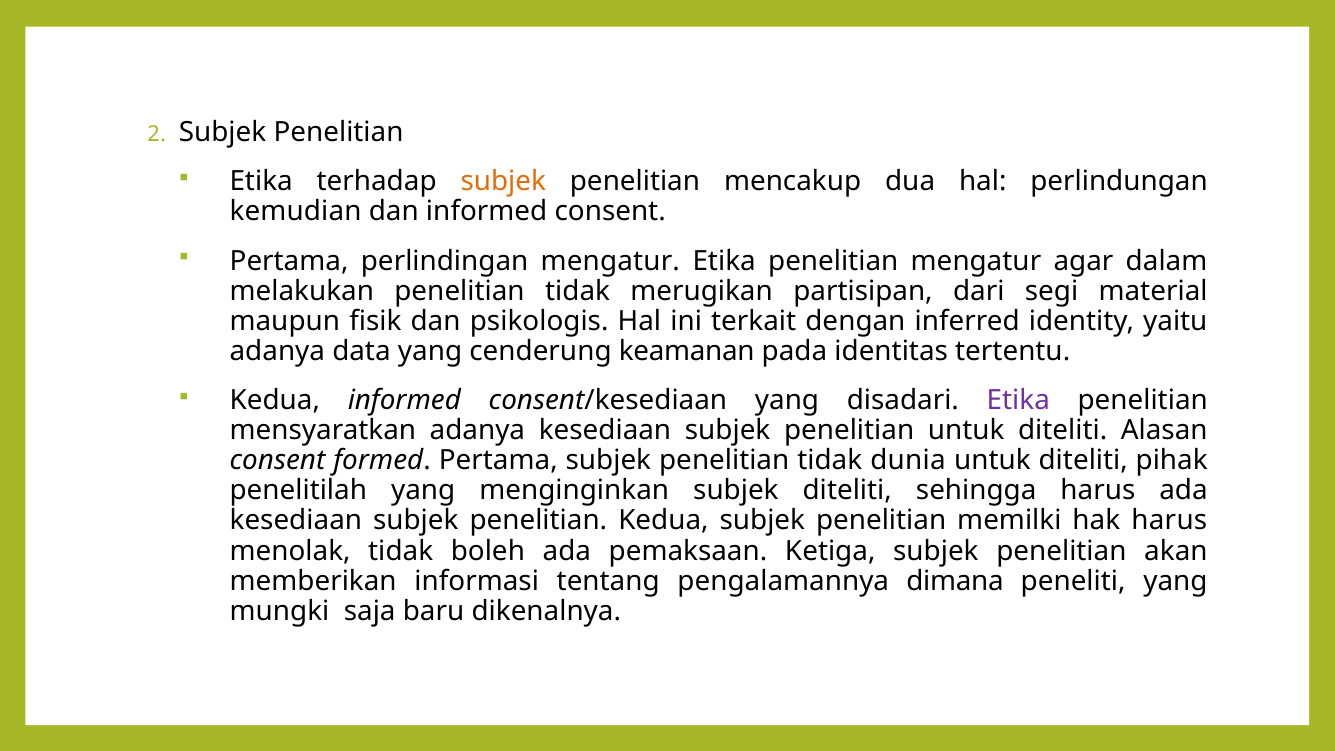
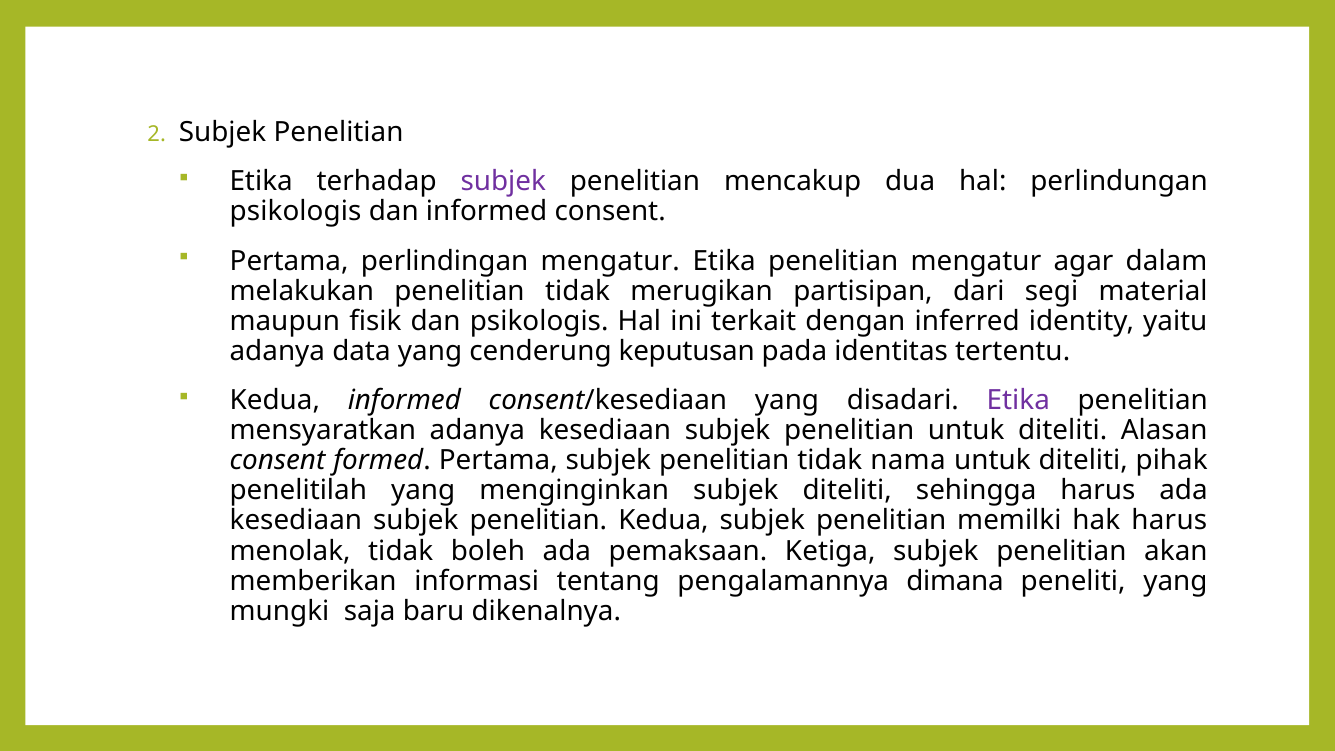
subjek colour: orange -> purple (503, 181)
kemudian: kemudian -> psikologis (296, 211)
keamanan: keamanan -> keputusan (687, 351)
dunia: dunia -> nama (908, 461)
